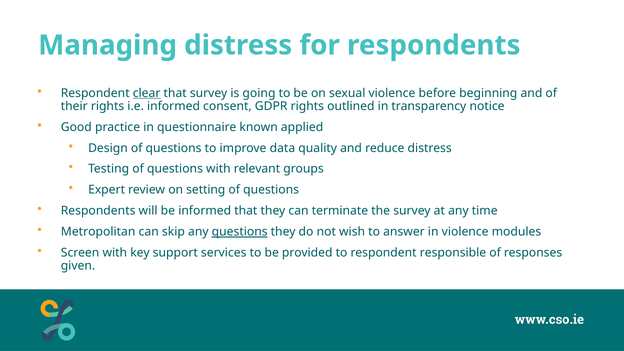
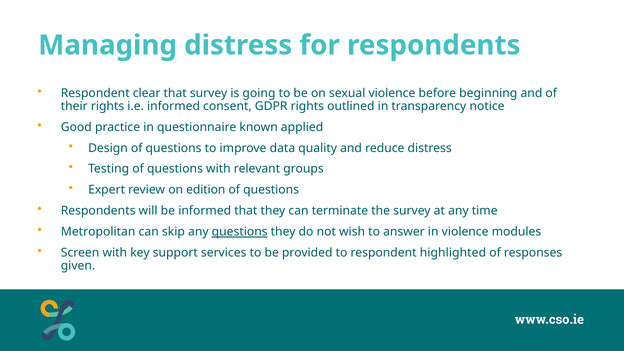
clear underline: present -> none (147, 93)
setting: setting -> edition (206, 190)
responsible: responsible -> highlighted (453, 253)
